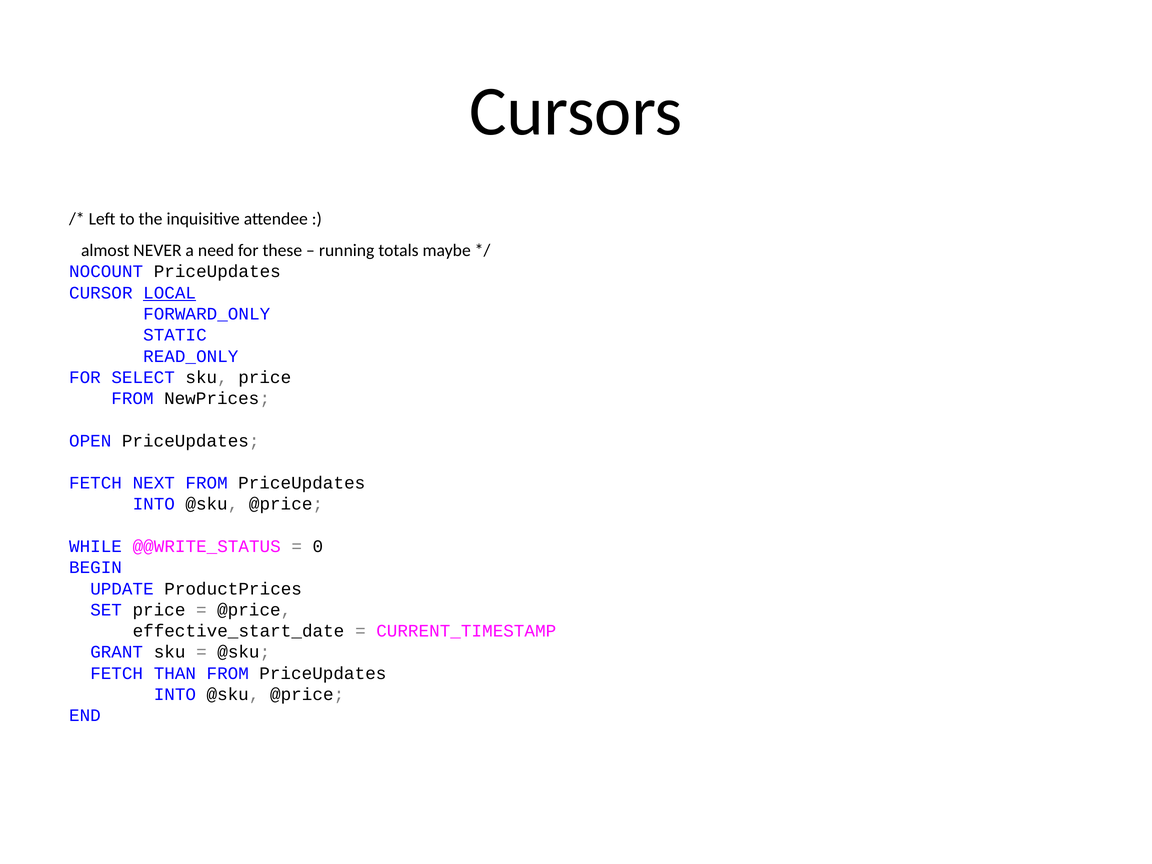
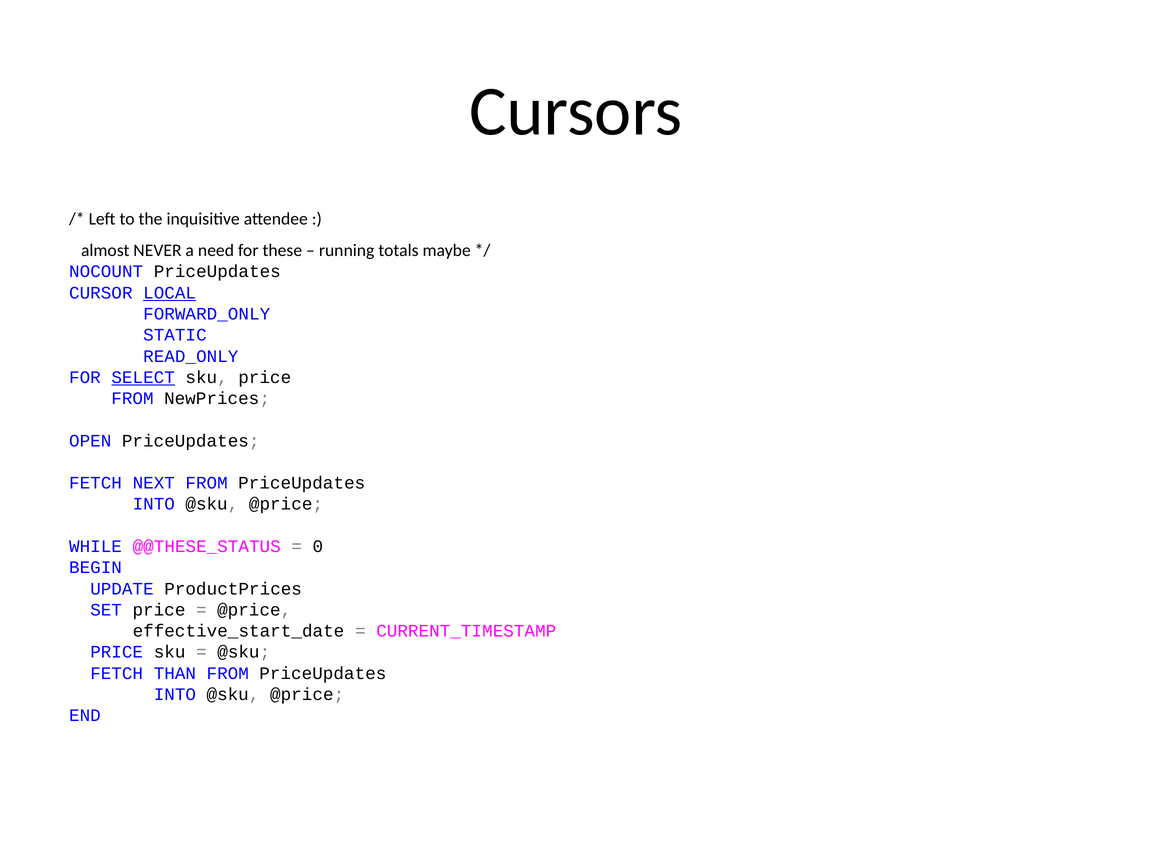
SELECT underline: none -> present (143, 377)
@@WRITE_STATUS: @@WRITE_STATUS -> @@THESE_STATUS (207, 546)
GRANT: GRANT -> PRICE (117, 652)
